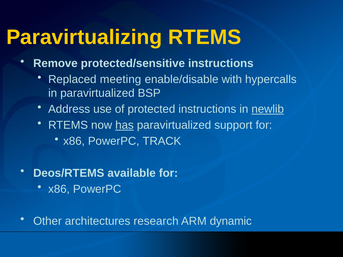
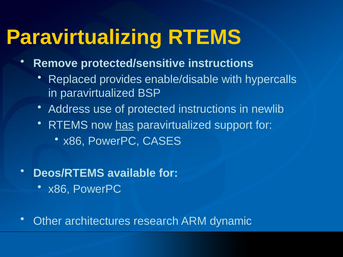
meeting: meeting -> provides (121, 80)
newlib underline: present -> none (268, 109)
TRACK: TRACK -> CASES (162, 141)
